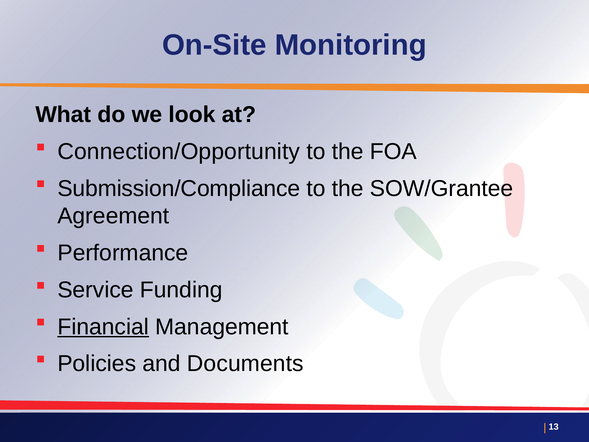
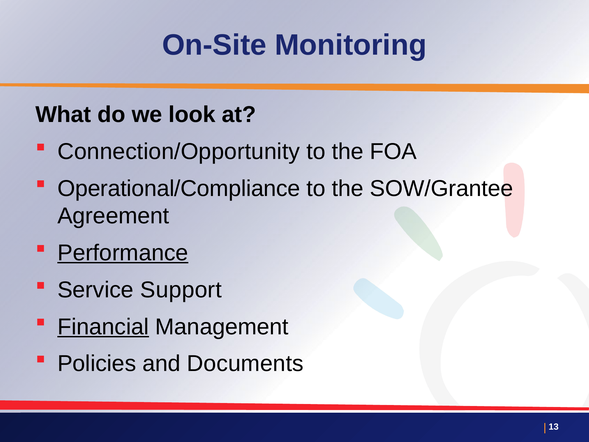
Submission/Compliance: Submission/Compliance -> Operational/Compliance (179, 188)
Performance underline: none -> present (123, 253)
Funding: Funding -> Support (181, 290)
